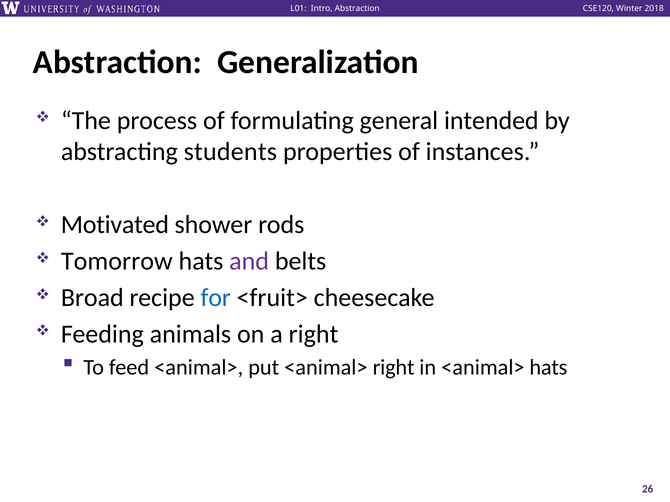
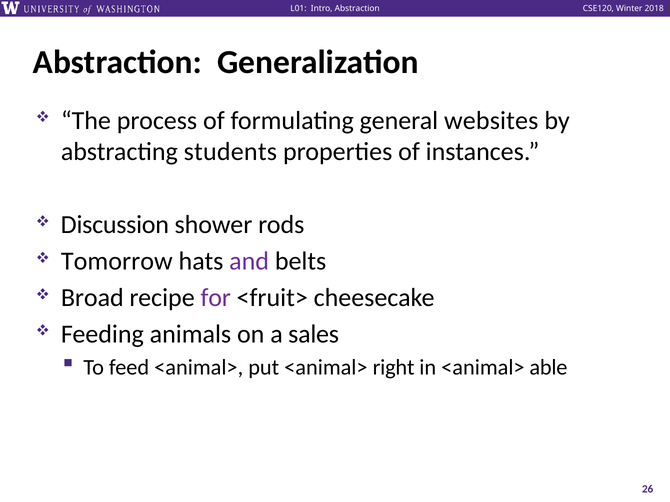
intended: intended -> websites (491, 121)
Motivated: Motivated -> Discussion (115, 225)
for colour: blue -> purple (216, 298)
a right: right -> sales (314, 334)
<animal> hats: hats -> able (548, 368)
